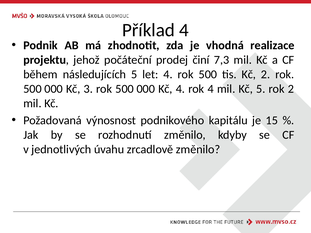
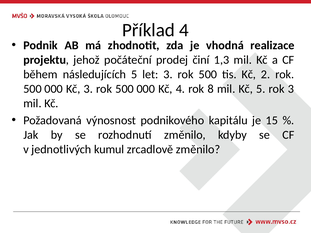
7,3: 7,3 -> 1,3 (222, 60)
let 4: 4 -> 3 (168, 75)
rok 4: 4 -> 8 (211, 89)
rok 2: 2 -> 3 (291, 89)
úvahu: úvahu -> kumul (109, 150)
